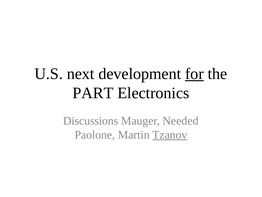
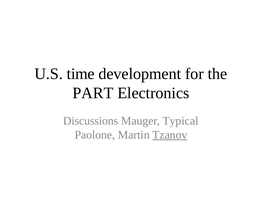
next: next -> time (81, 74)
for underline: present -> none (194, 74)
Needed: Needed -> Typical (180, 120)
